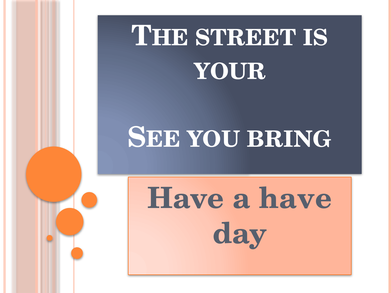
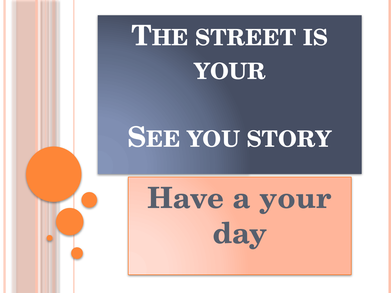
BRING: BRING -> STORY (289, 140)
a have: have -> your (295, 199)
